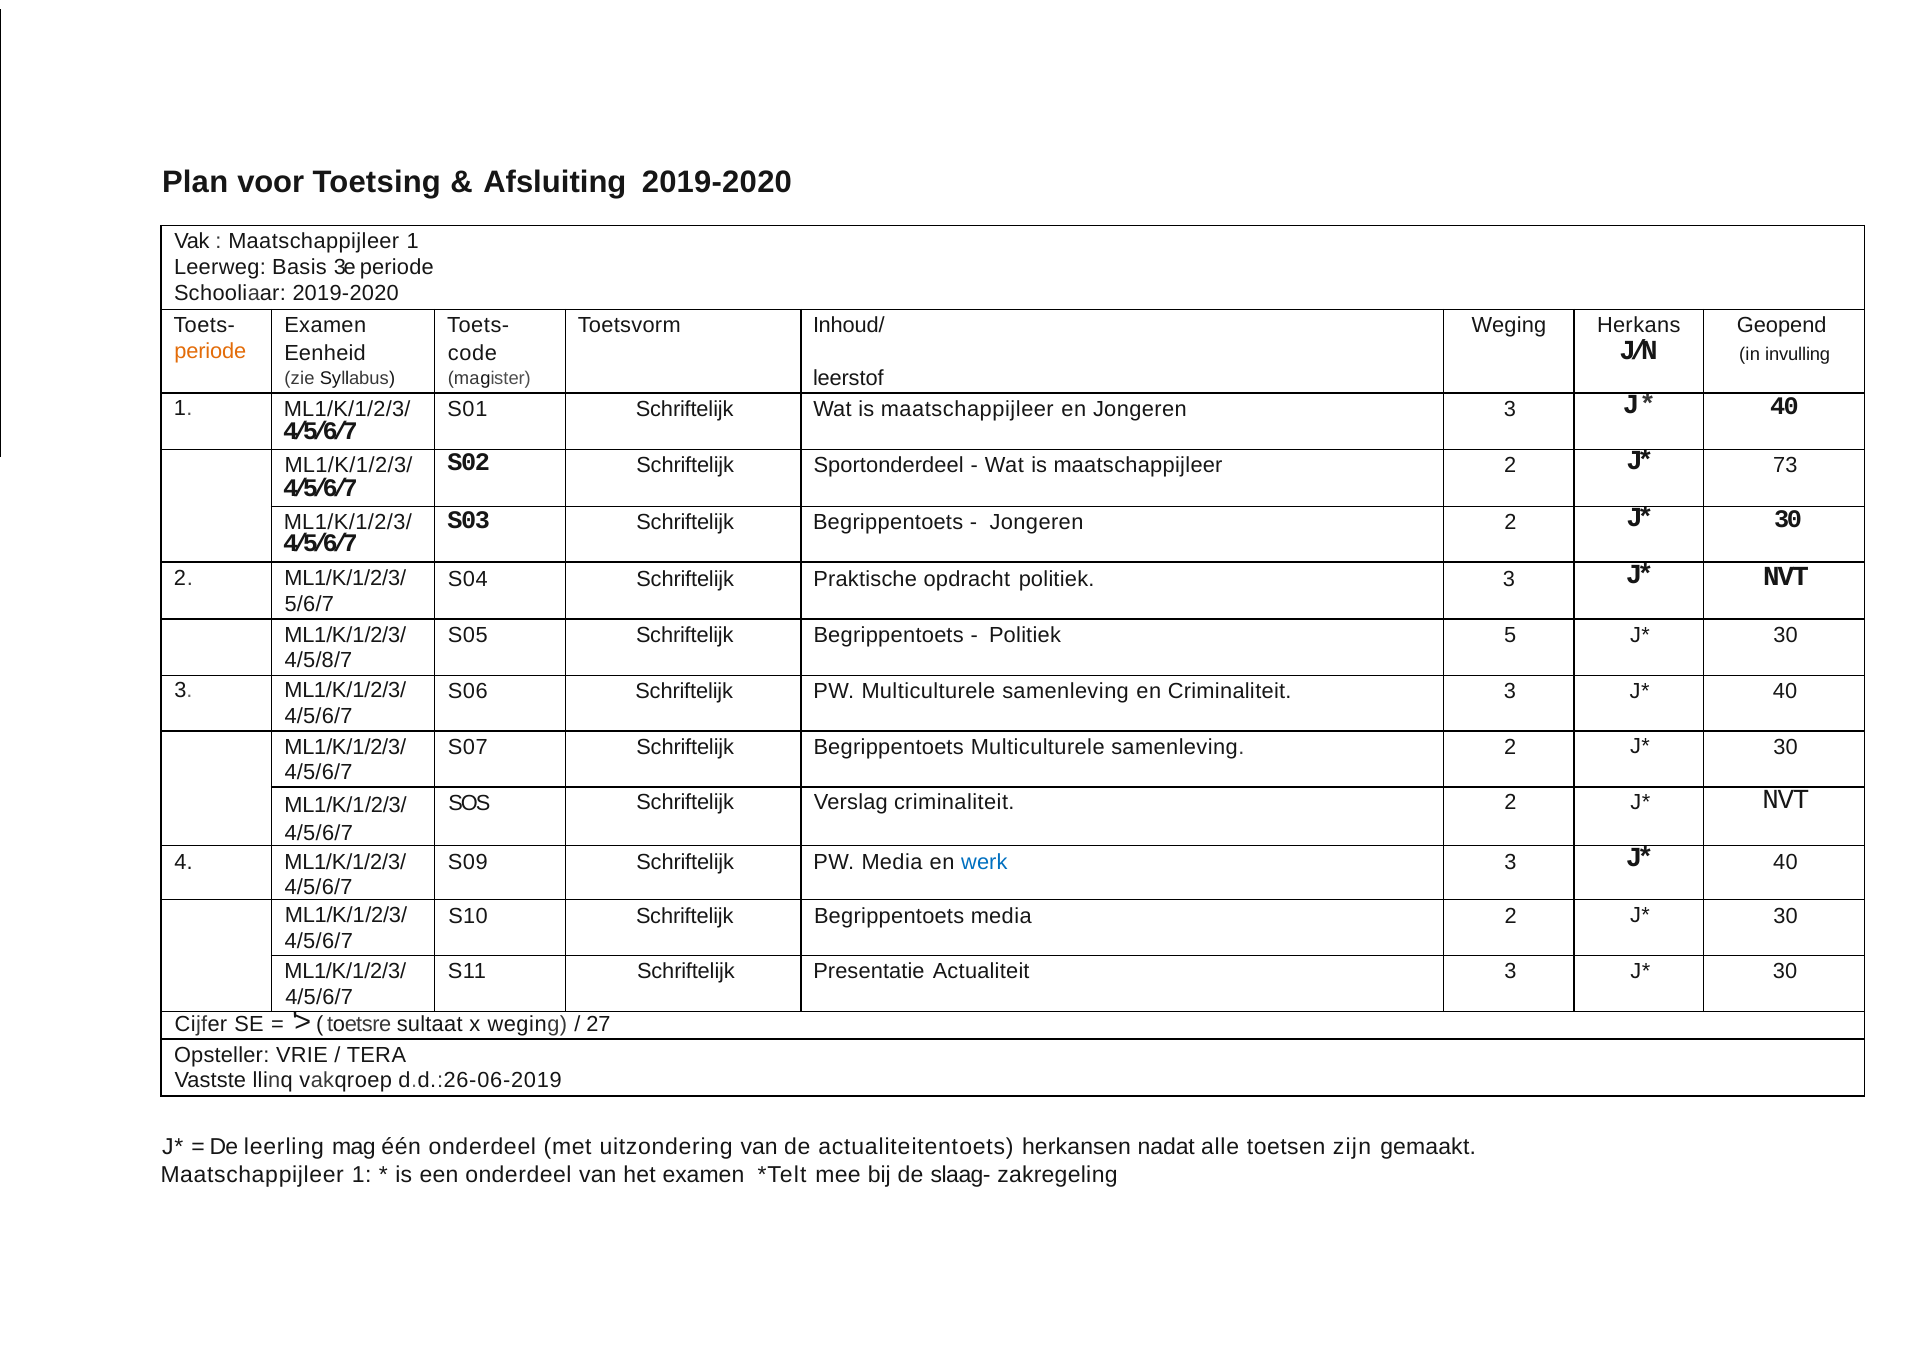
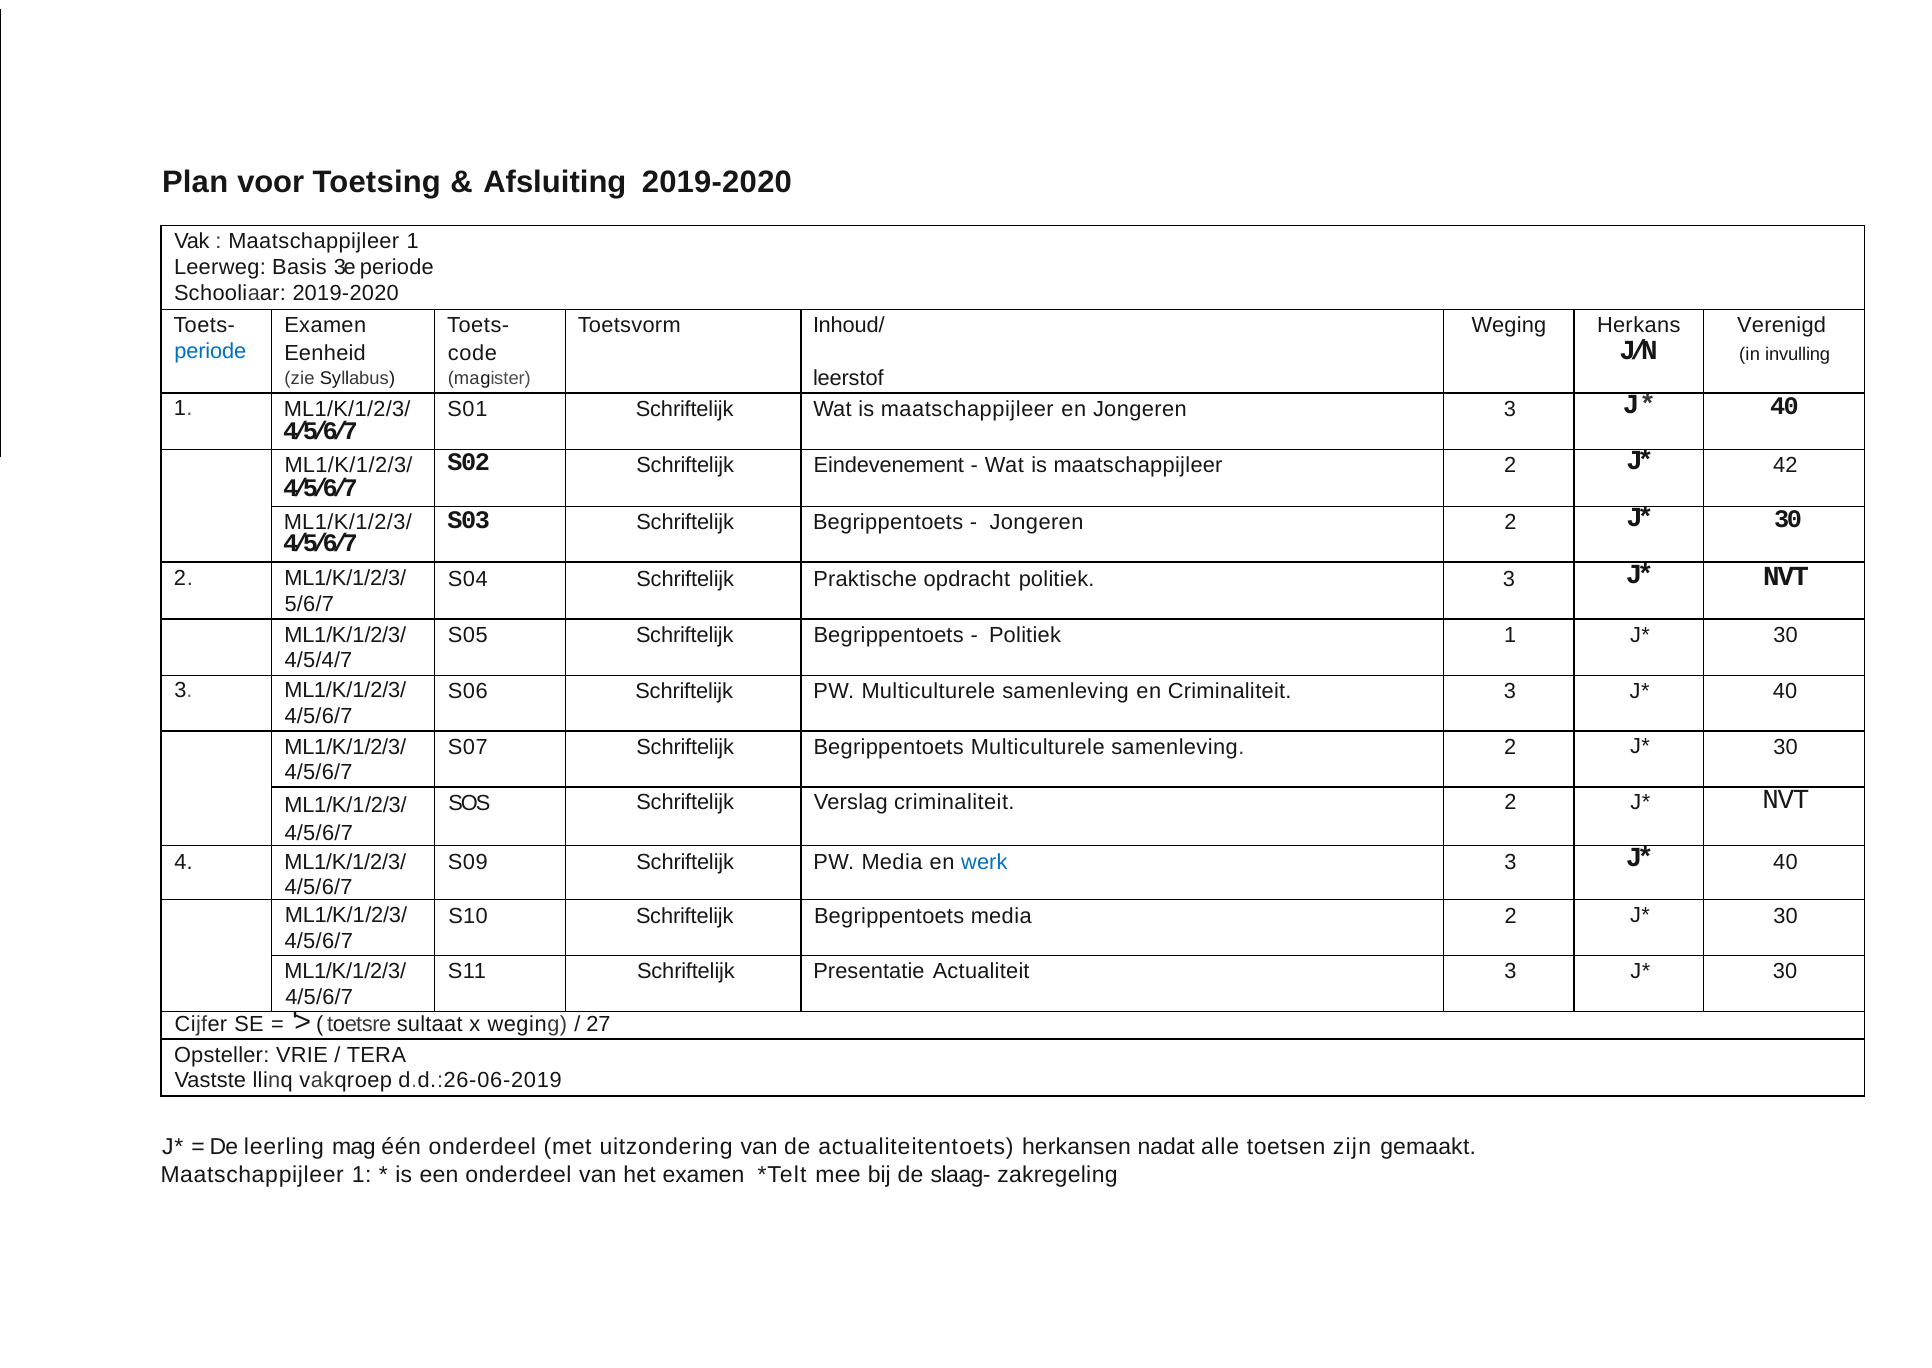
Geopend: Geopend -> Verenigd (1782, 326)
periode colour: orange -> blue (210, 351)
Sportonderdeel: Sportonderdeel -> Eindevenement (889, 466)
73: 73 -> 42 (1785, 466)
Politiek 5: 5 -> 1 (1510, 636)
4/5/8/7: 4/5/8/7 -> 4/5/4/7 (319, 661)
